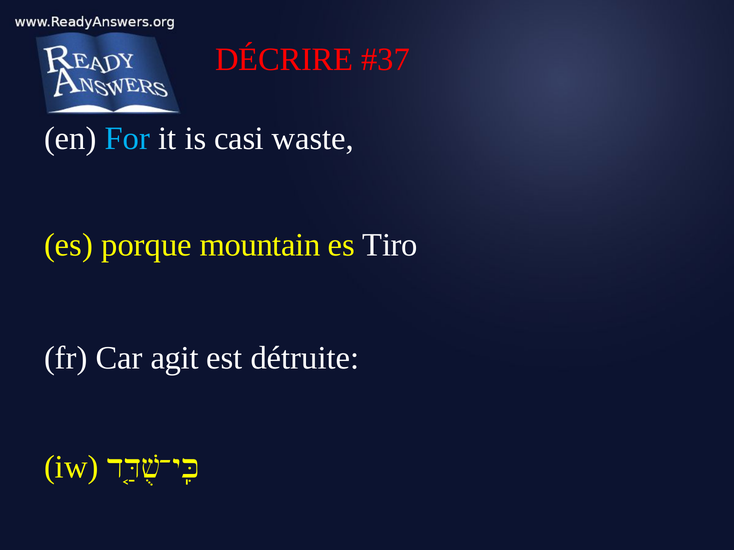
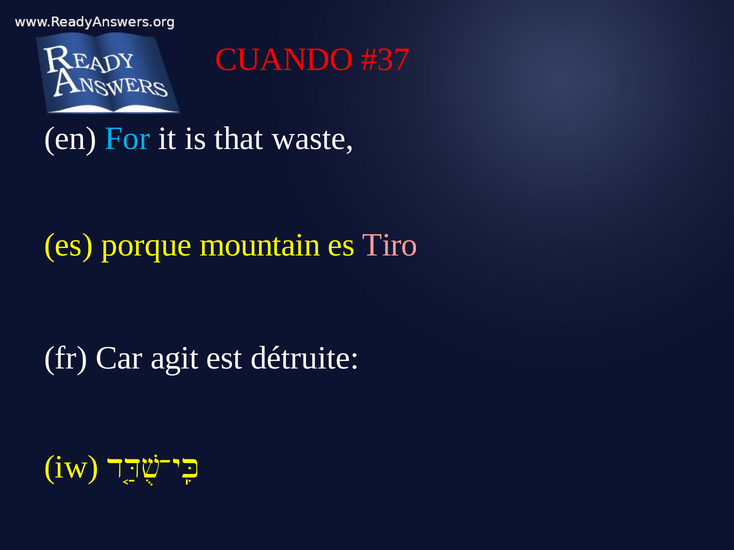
DÉCRIRE: DÉCRIRE -> CUANDO (284, 60)
casi: casi -> that (239, 139)
Tiro colour: white -> pink (390, 245)
